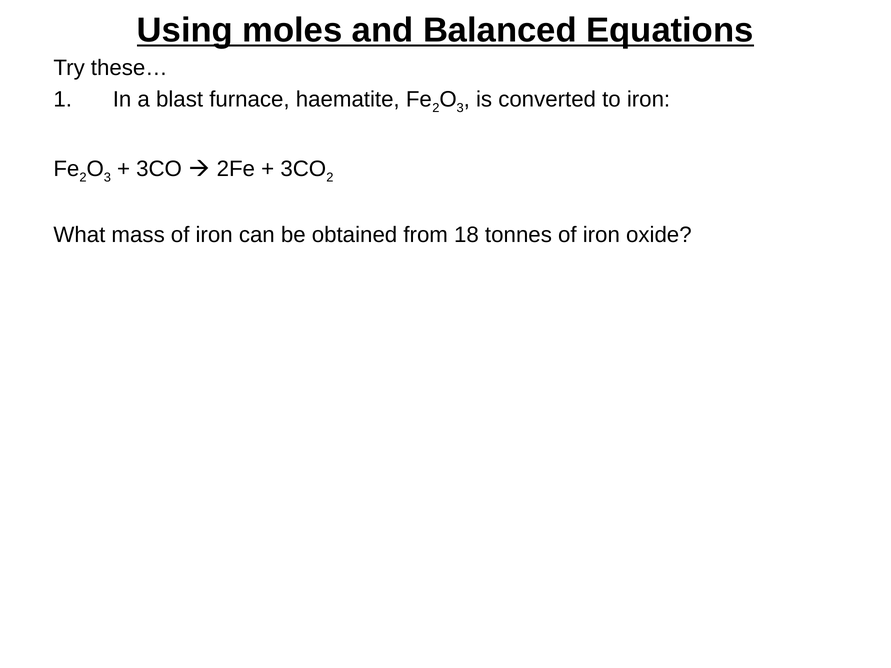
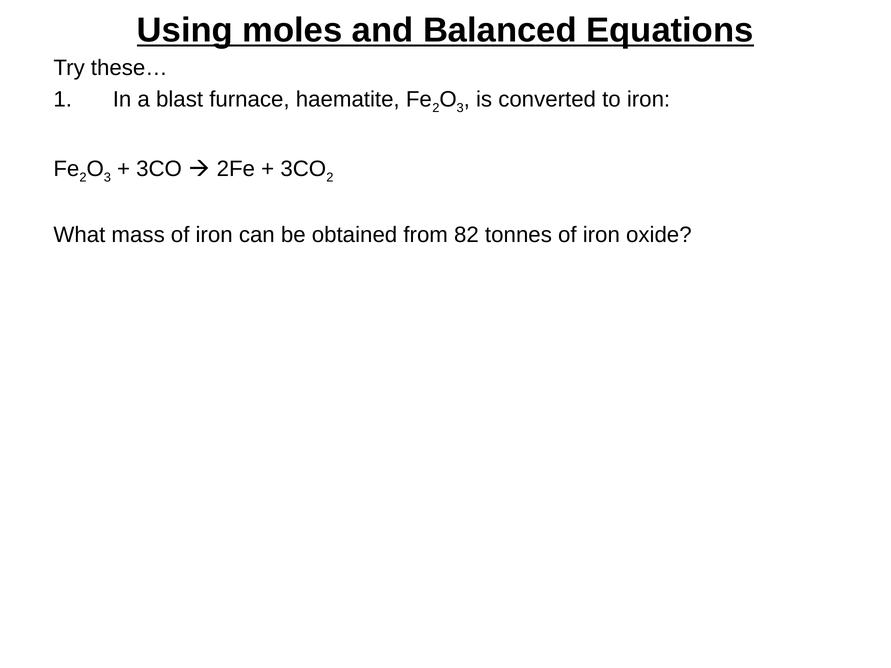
18: 18 -> 82 (466, 235)
